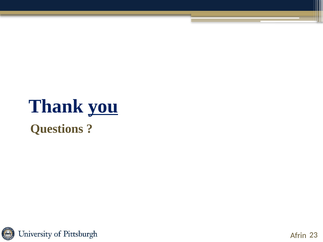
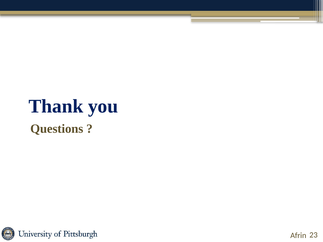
you underline: present -> none (103, 106)
